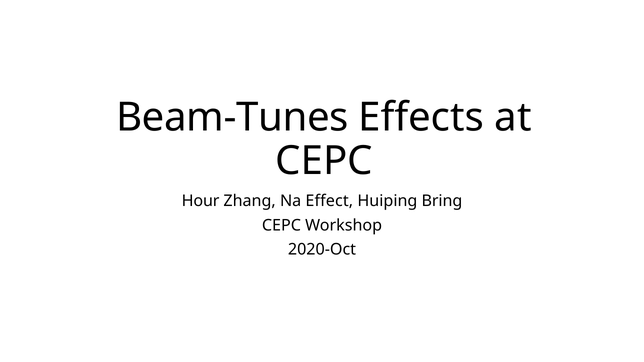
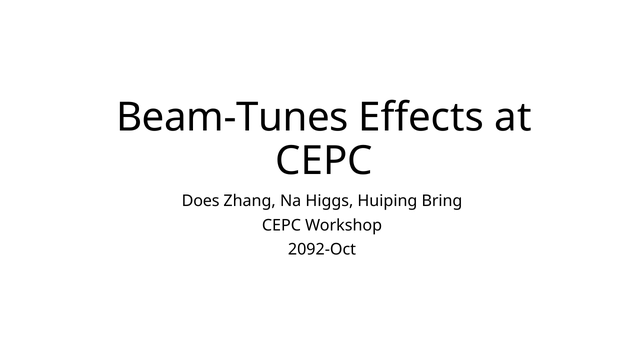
Hour: Hour -> Does (201, 201)
Effect: Effect -> Higgs (329, 201)
2020-Oct: 2020-Oct -> 2092-Oct (322, 249)
